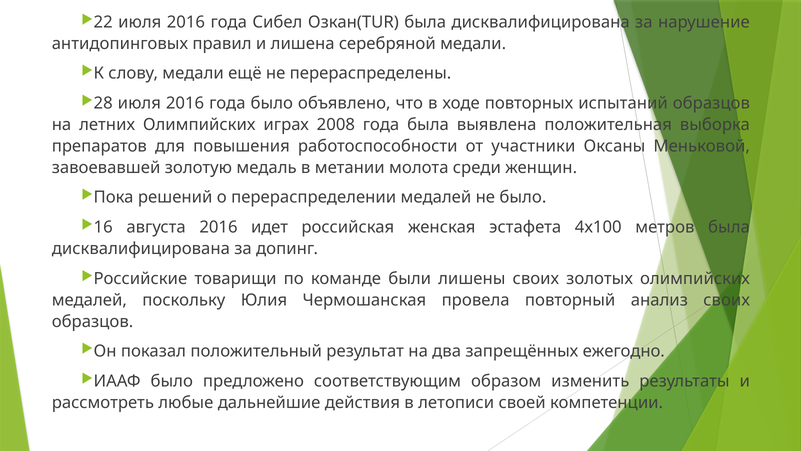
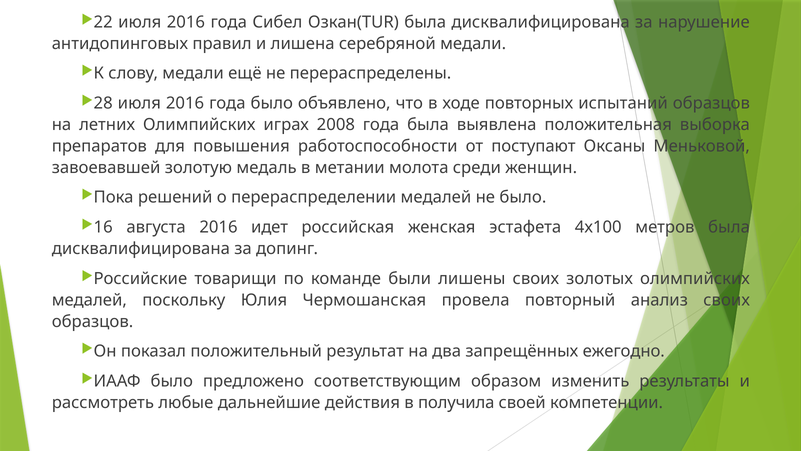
участники: участники -> поступают (533, 146)
летописи: летописи -> получила (456, 402)
